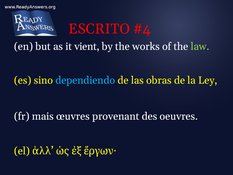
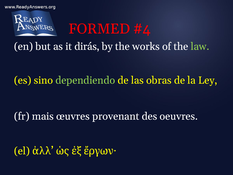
ESCRITO: ESCRITO -> FORMED (99, 29)
vient: vient -> dirás (87, 46)
dependiendo colour: light blue -> light green (85, 80)
